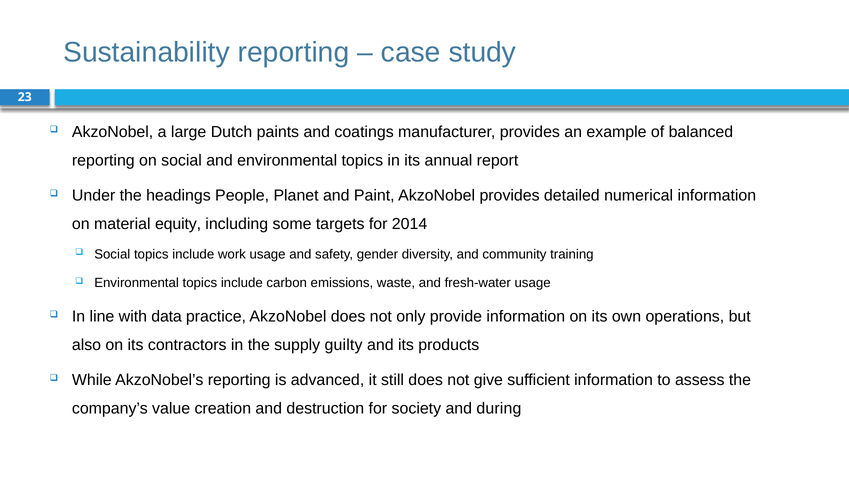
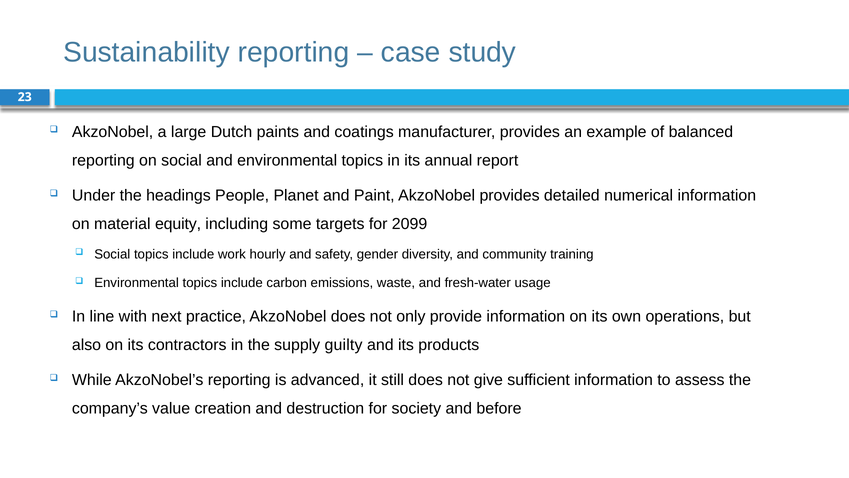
2014: 2014 -> 2099 (410, 224)
work usage: usage -> hourly (268, 254)
data: data -> next (166, 316)
during: during -> before (499, 408)
